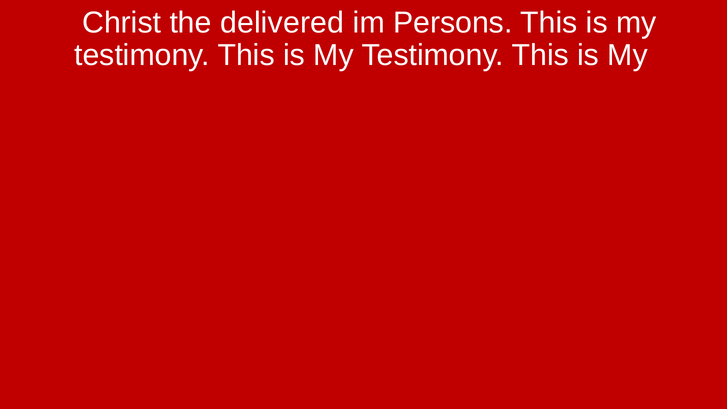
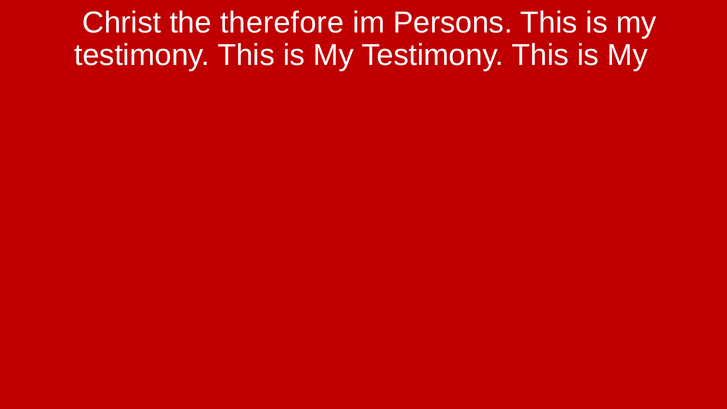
delivered: delivered -> therefore (282, 23)
